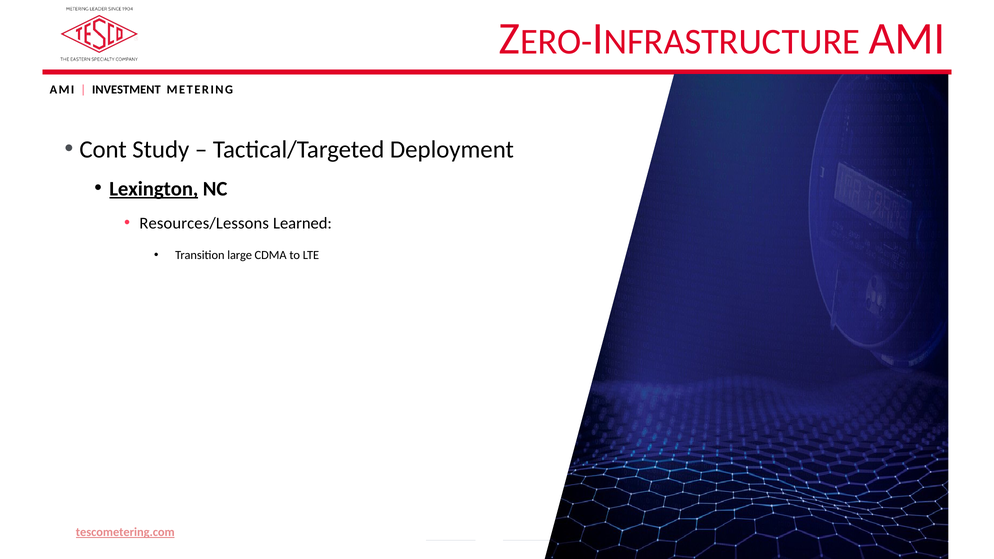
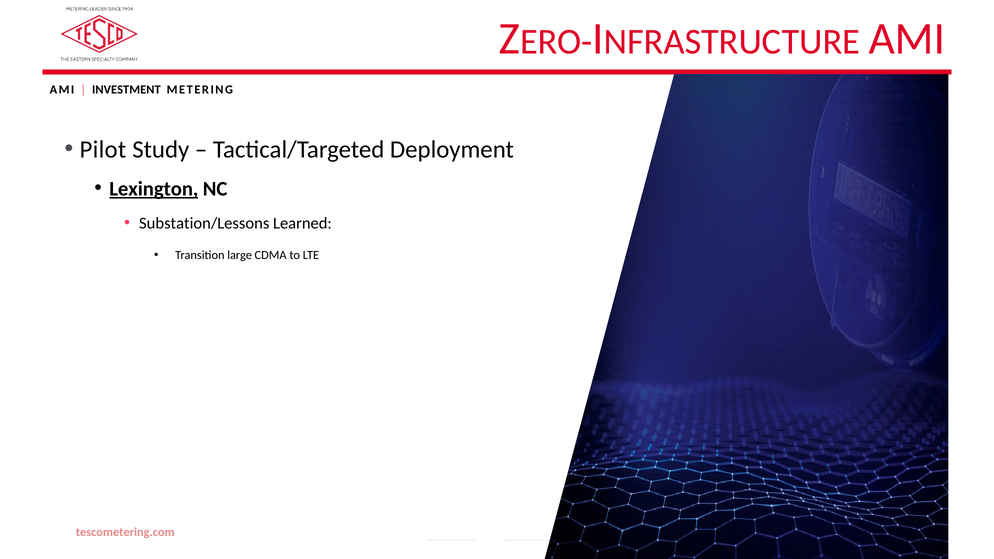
Cont: Cont -> Pilot (103, 149)
Resources/Lessons: Resources/Lessons -> Substation/Lessons (204, 223)
tescometering.com underline: present -> none (125, 532)
